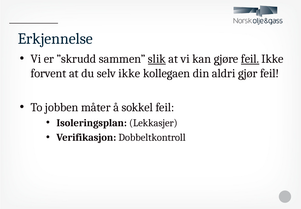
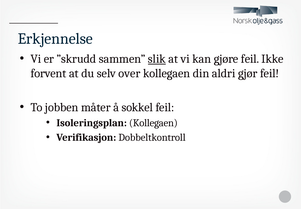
feil underline: present -> none (250, 59)
selv ikke: ikke -> over (129, 73)
Isoleringsplan Lekkasjer: Lekkasjer -> Kollegaen (153, 123)
